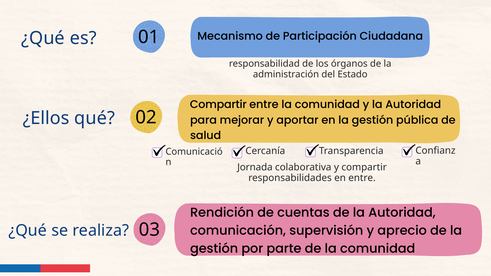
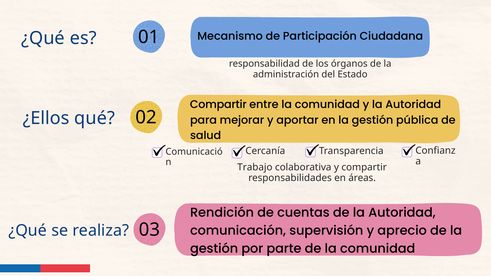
Jornada: Jornada -> Trabajo (255, 167)
en entre: entre -> áreas (362, 178)
